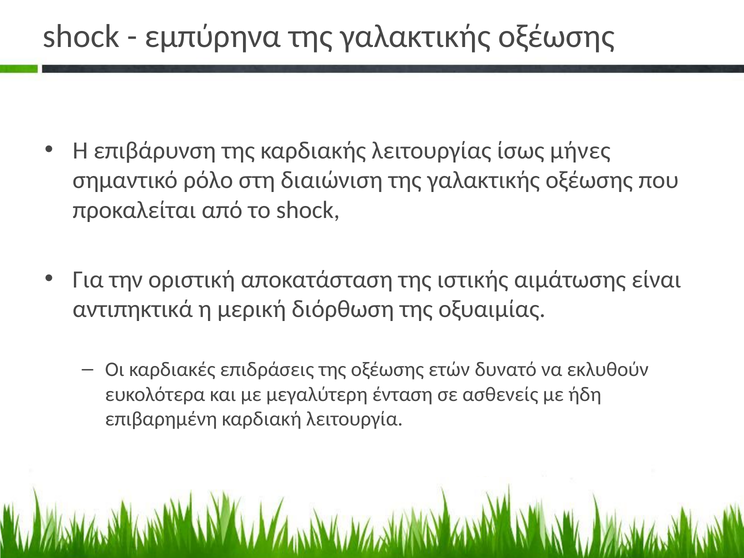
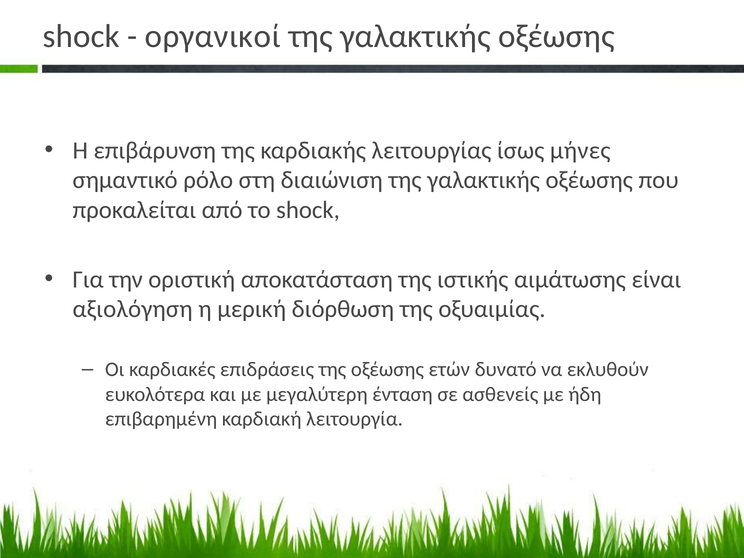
εμπύρηνα: εμπύρηνα -> οργανικοί (213, 36)
αντιπηκτικά: αντιπηκτικά -> αξιολόγηση (133, 309)
